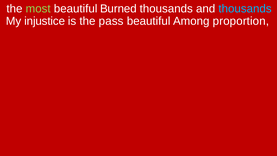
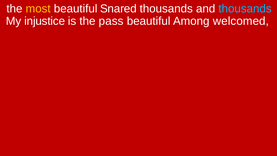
most colour: light green -> yellow (38, 9)
Burned: Burned -> Snared (118, 9)
proportion: proportion -> welcomed (241, 21)
